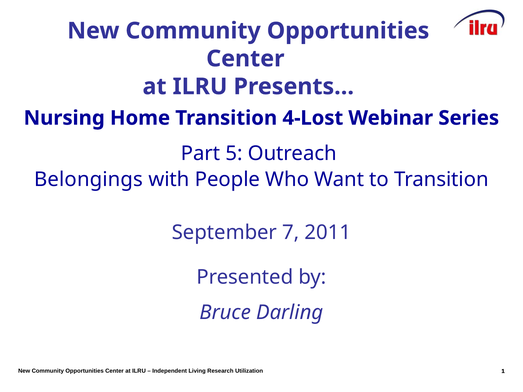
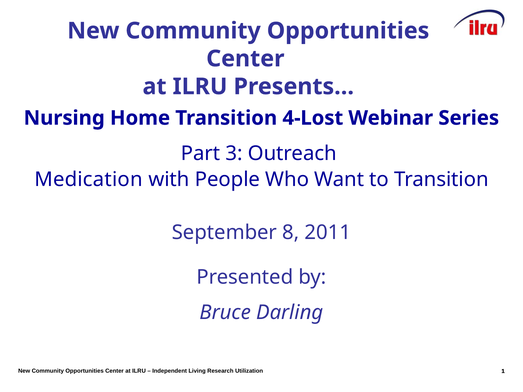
5: 5 -> 3 (234, 153)
Belongings: Belongings -> Medication (89, 179)
7: 7 -> 8 (291, 232)
